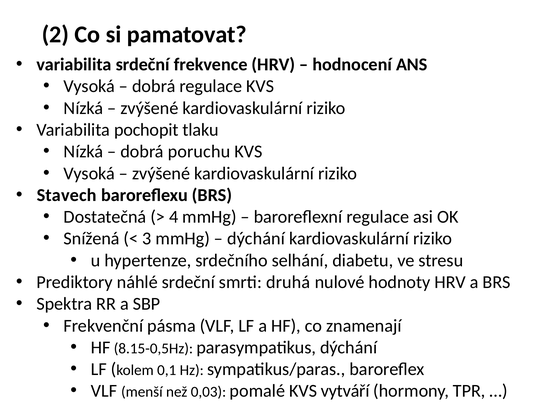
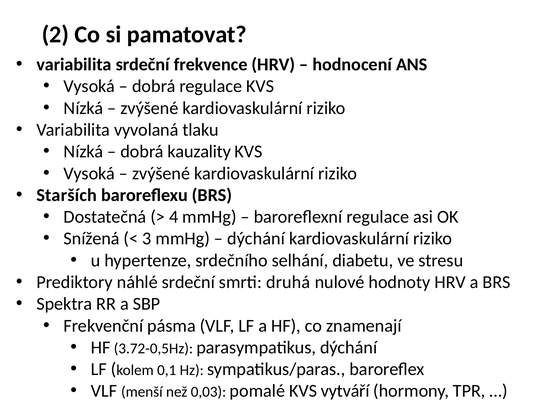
pochopit: pochopit -> vyvolaná (146, 130)
poruchu: poruchu -> kauzality (199, 152)
Stavech: Stavech -> Starších (67, 195)
8.15-0,5Hz: 8.15-0,5Hz -> 3.72-0,5Hz (153, 348)
